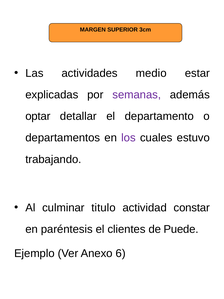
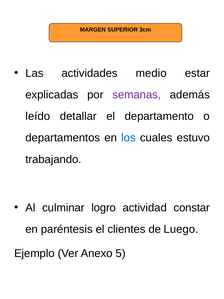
optar: optar -> leído (38, 116)
los colour: purple -> blue (128, 138)
titulo: titulo -> logro (104, 207)
Puede: Puede -> Luego (181, 229)
6: 6 -> 5 (121, 253)
